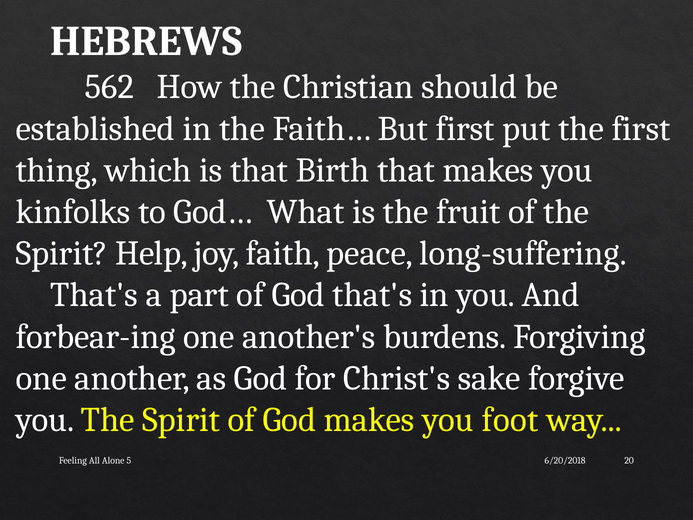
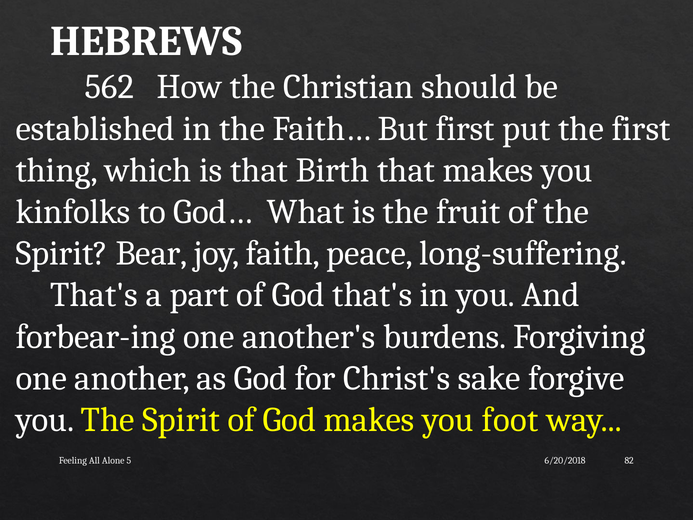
Help: Help -> Bear (151, 253)
20: 20 -> 82 (629, 460)
